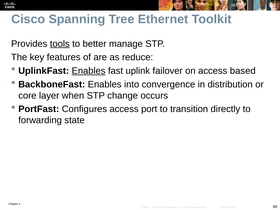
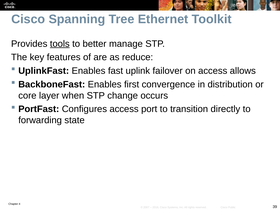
Enables underline: present -> none (89, 71)
based: based -> allows (243, 71)
into: into -> first (132, 84)
